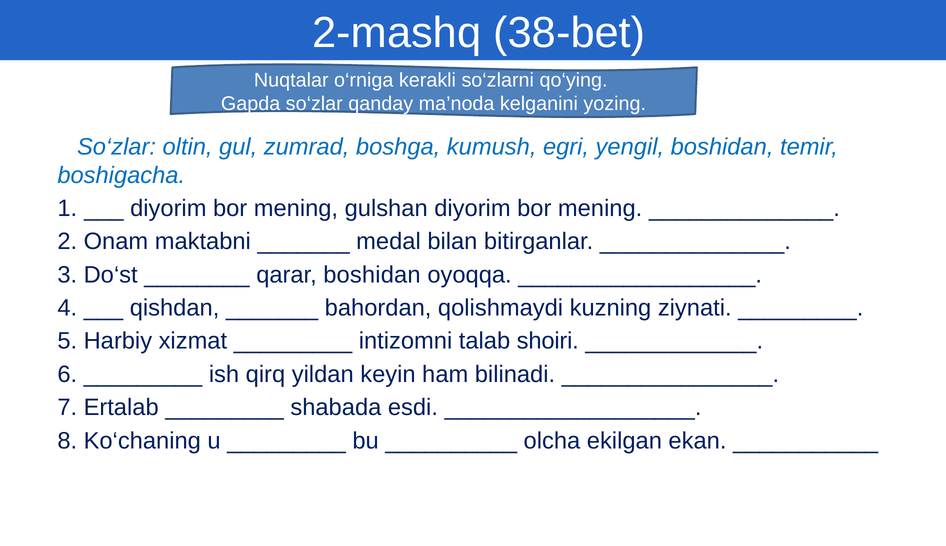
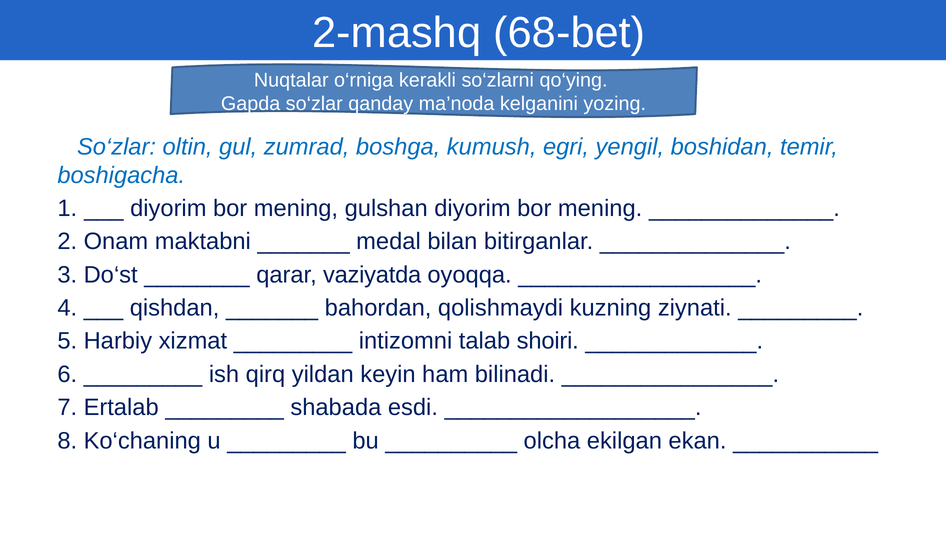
38-bet: 38-bet -> 68-bet (569, 33)
qarar boshidan: boshidan -> vaziyatda (372, 275)
